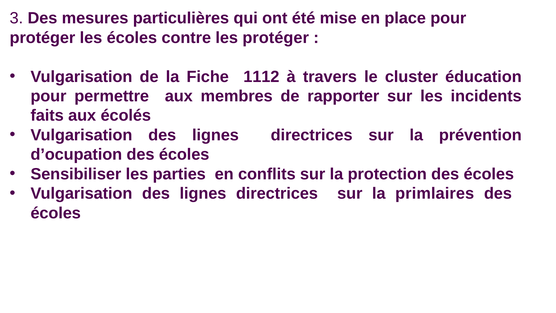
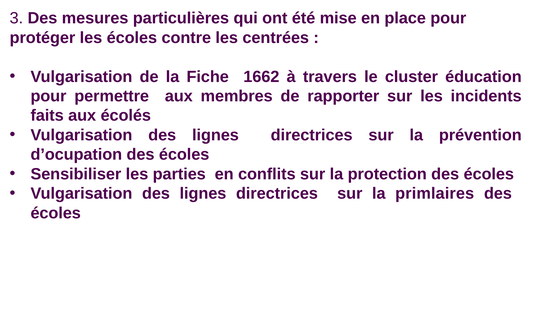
les protéger: protéger -> centrées (276, 38)
1112: 1112 -> 1662 (261, 77)
